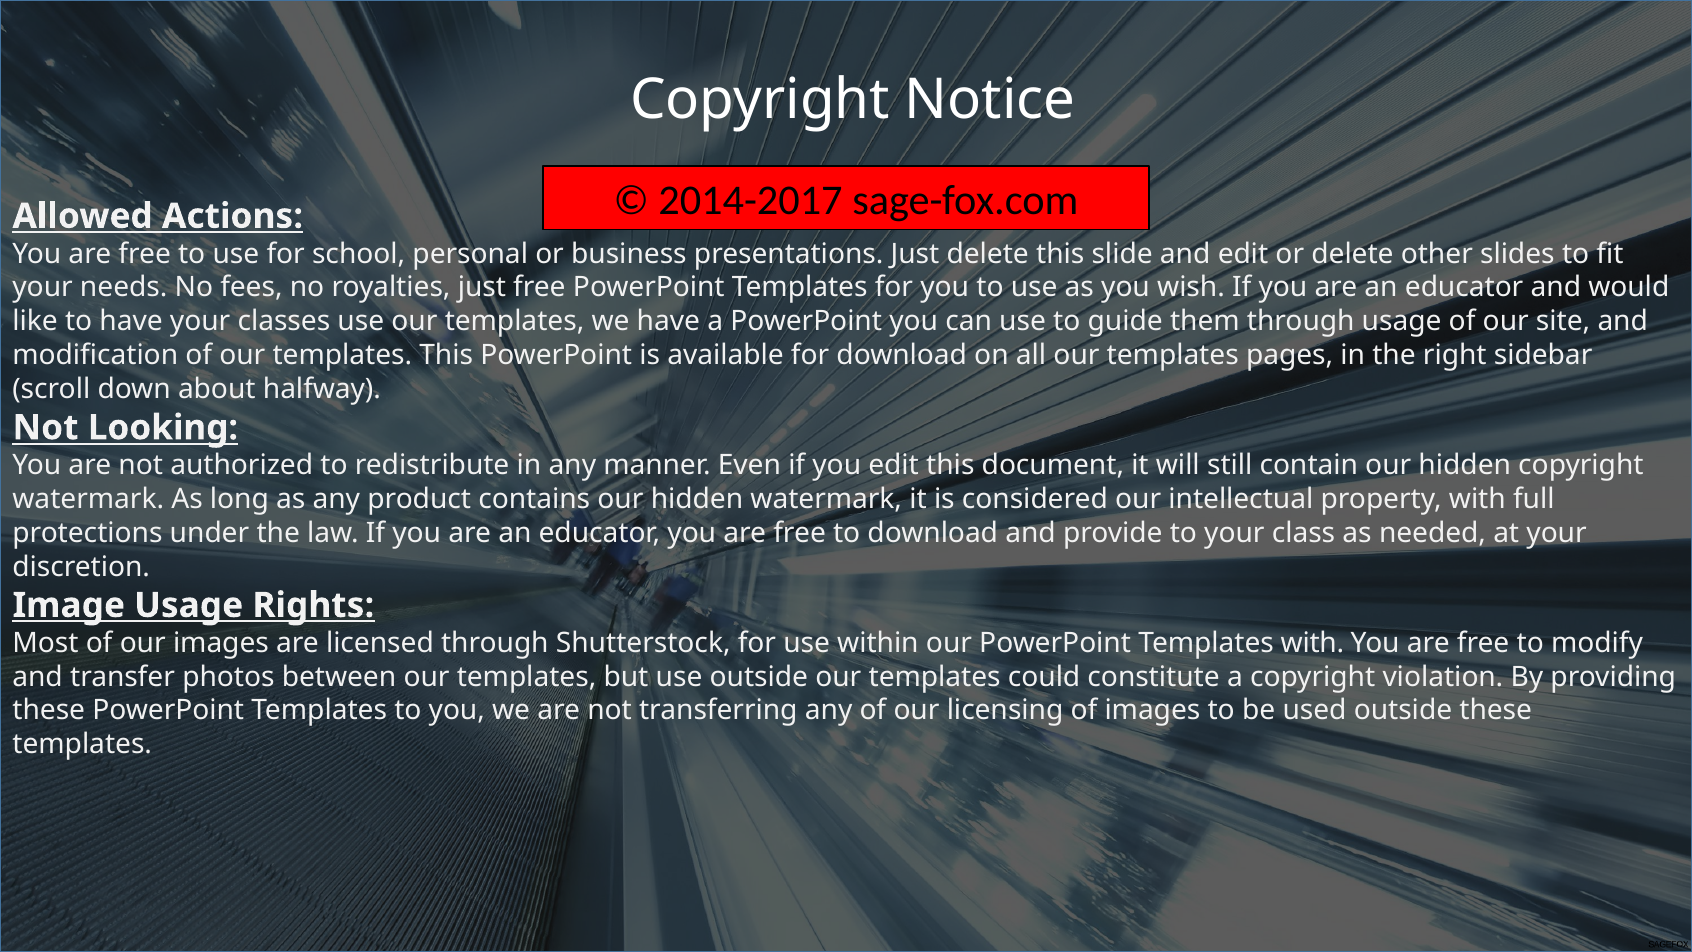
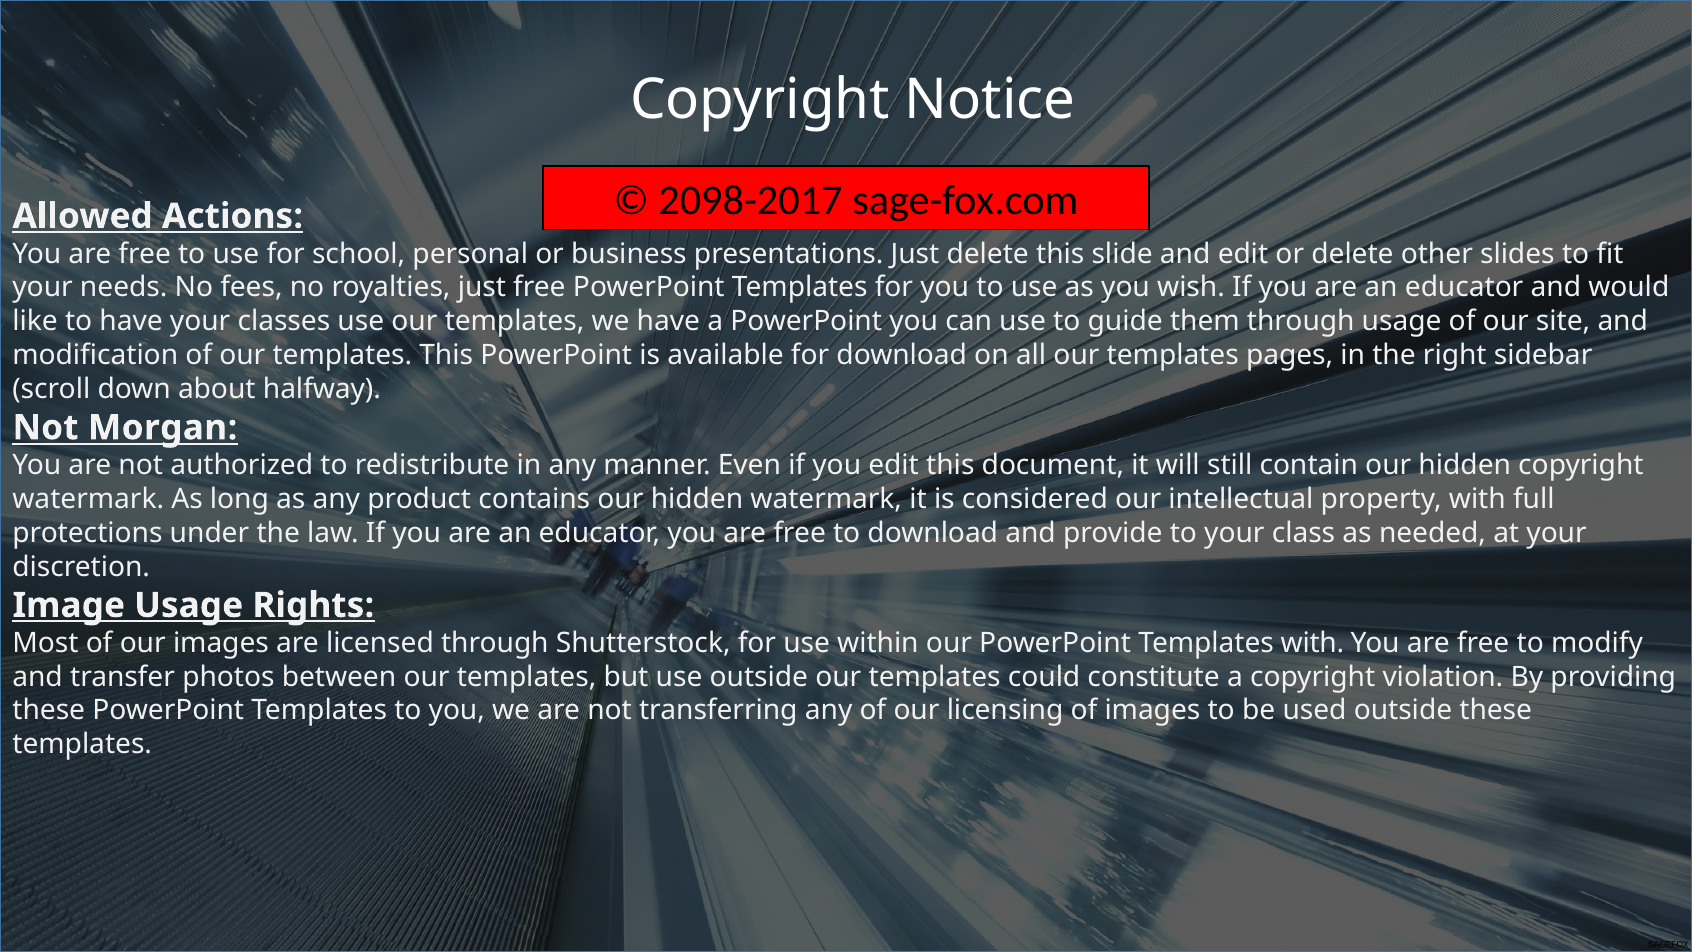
2014-2017: 2014-2017 -> 2098-2017 (750, 201)
Looking: Looking -> Morgan (163, 428)
